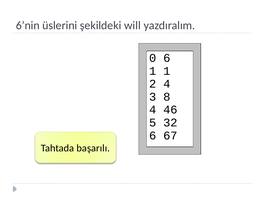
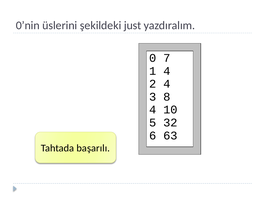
6’nin: 6’nin -> 0’nin (28, 26)
will: will -> just (133, 26)
0 6: 6 -> 7 (167, 58)
1 1: 1 -> 4 (167, 71)
46: 46 -> 10 (170, 110)
67: 67 -> 63 (170, 136)
